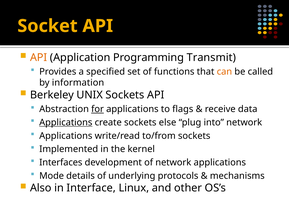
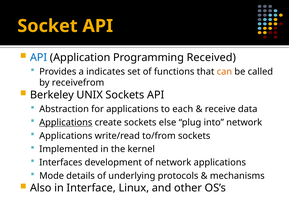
API colour: orange -> blue (39, 57)
Transmit: Transmit -> Received (211, 57)
specified: specified -> indicates (106, 72)
information: information -> receivefrom (78, 83)
for underline: present -> none (98, 109)
flags: flags -> each (183, 109)
